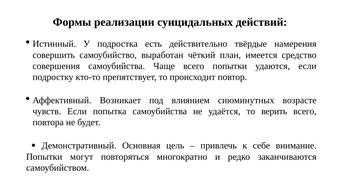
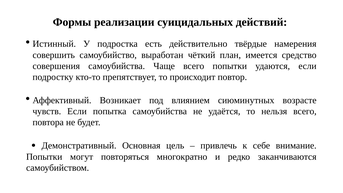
верить: верить -> нельзя (274, 111)
